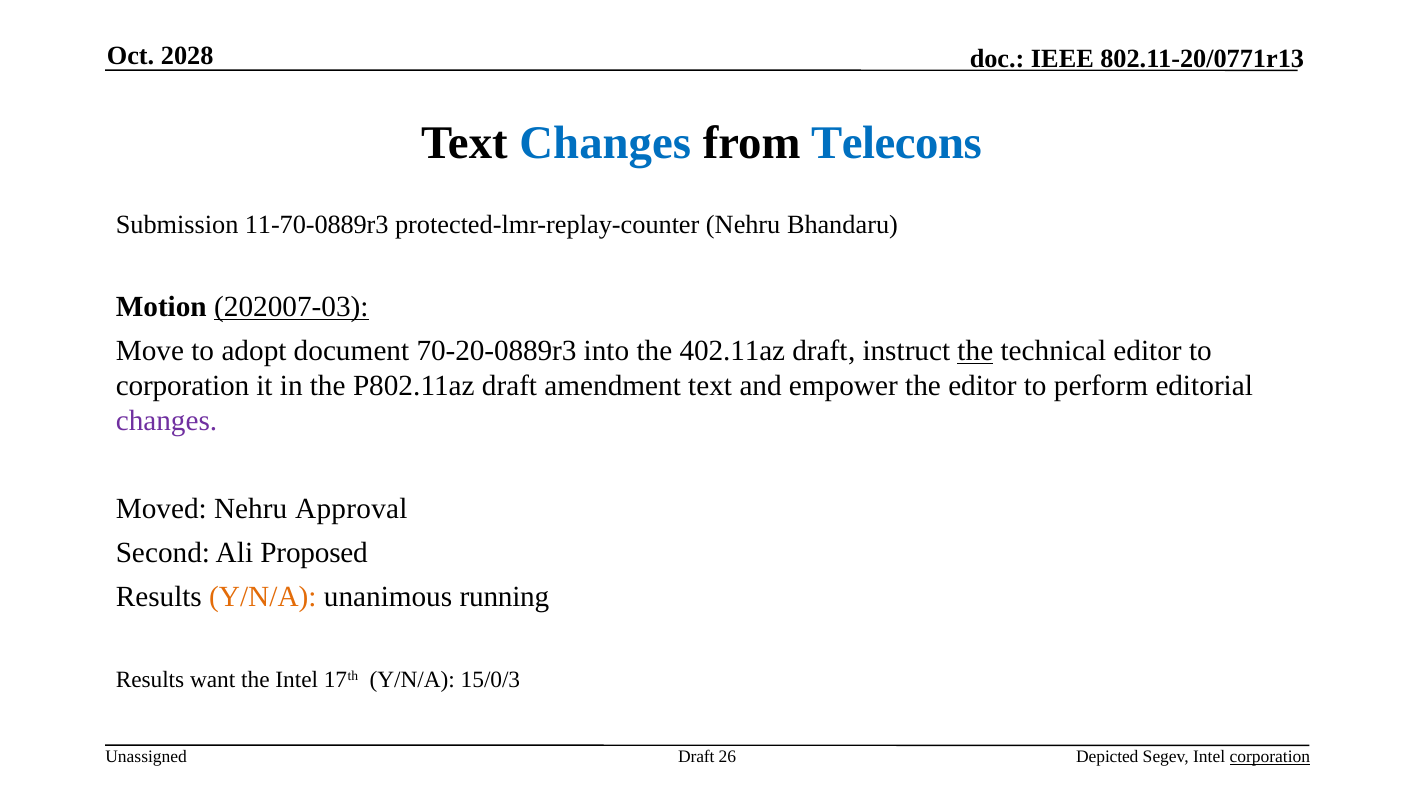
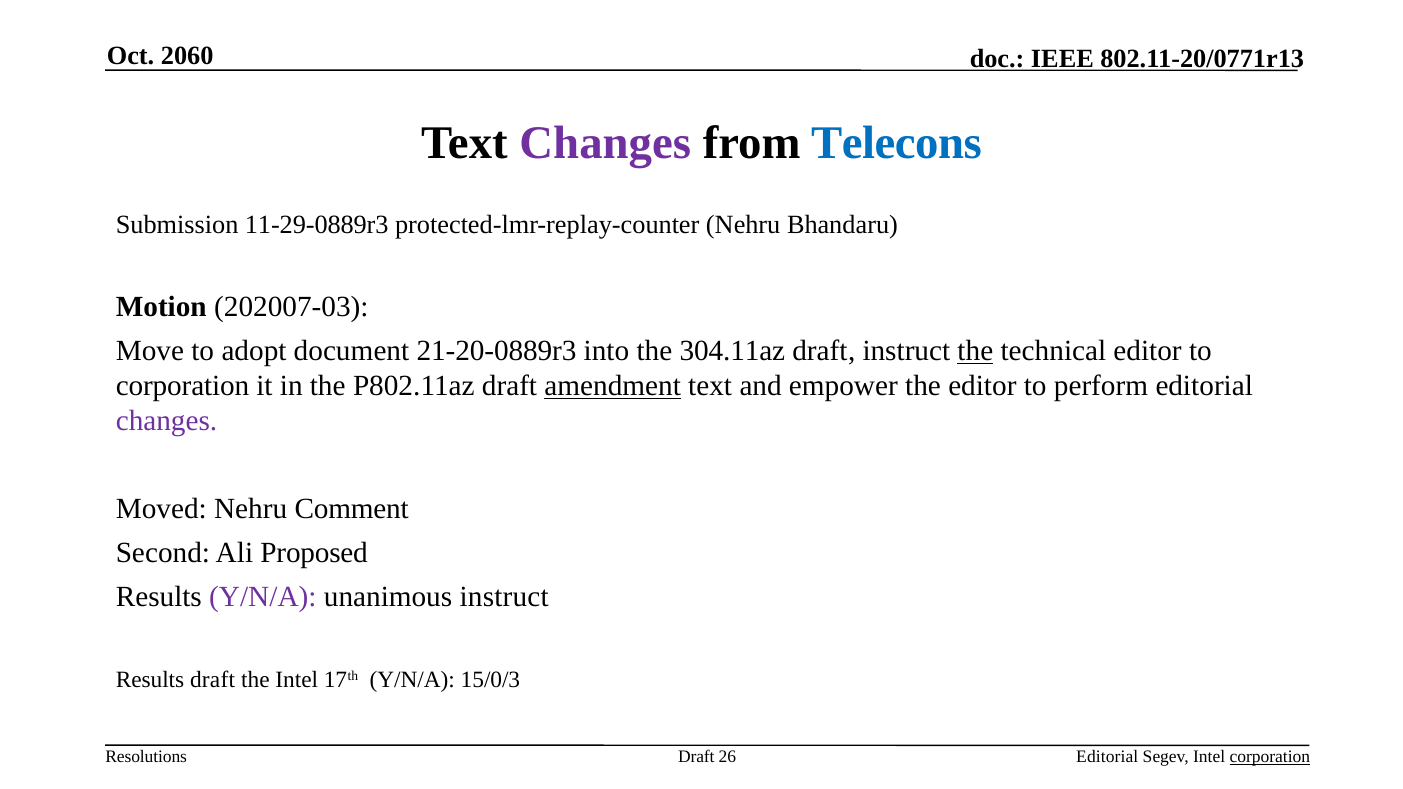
2028: 2028 -> 2060 (187, 56)
Changes colour: blue -> purple (605, 143)
11-70-0889r3: 11-70-0889r3 -> 11-29-0889r3 (317, 224)
202007-03 underline: present -> none (291, 307)
70-20-0889r3: 70-20-0889r3 -> 21-20-0889r3 (497, 351)
402.11az: 402.11az -> 304.11az (732, 351)
amendment underline: none -> present (613, 386)
Approval: Approval -> Comment (352, 509)
Y/N/A colour: orange -> purple (263, 597)
unanimous running: running -> instruct (504, 597)
Results want: want -> draft (213, 680)
Unassigned: Unassigned -> Resolutions (146, 757)
Depicted: Depicted -> Editorial (1107, 757)
